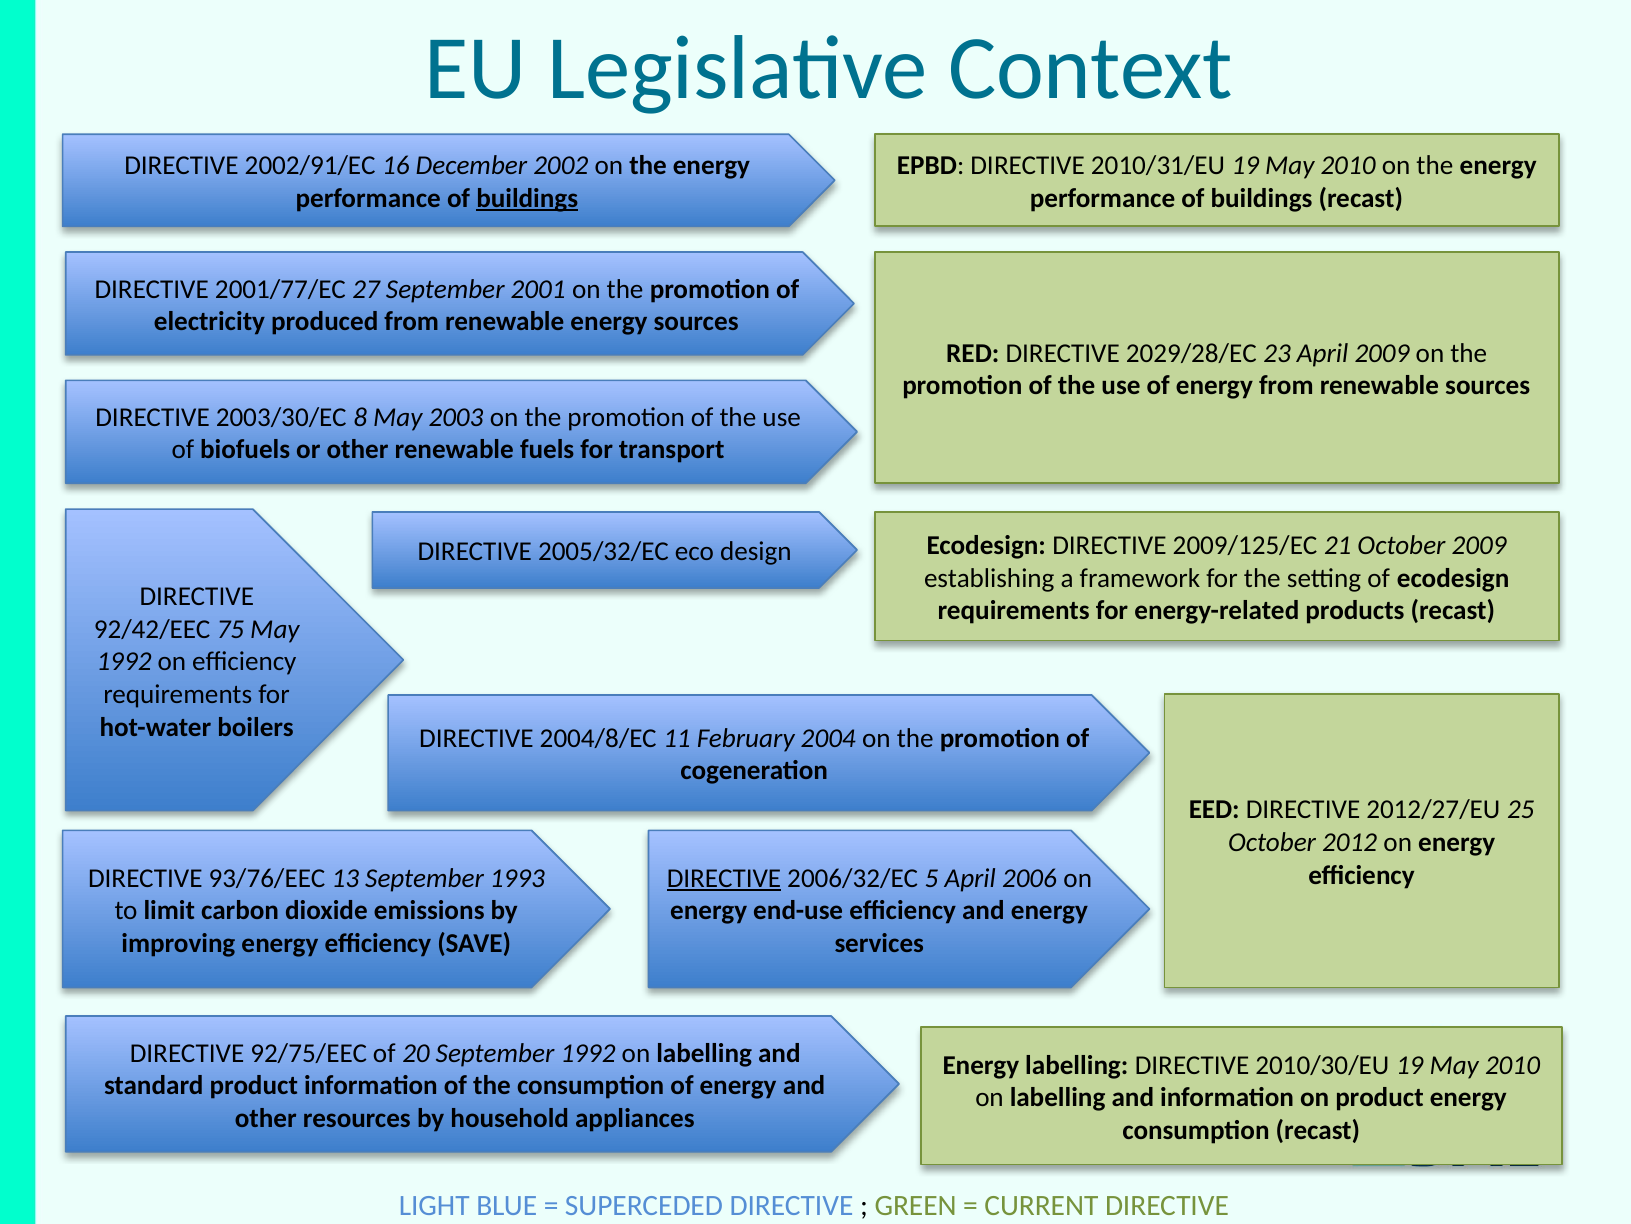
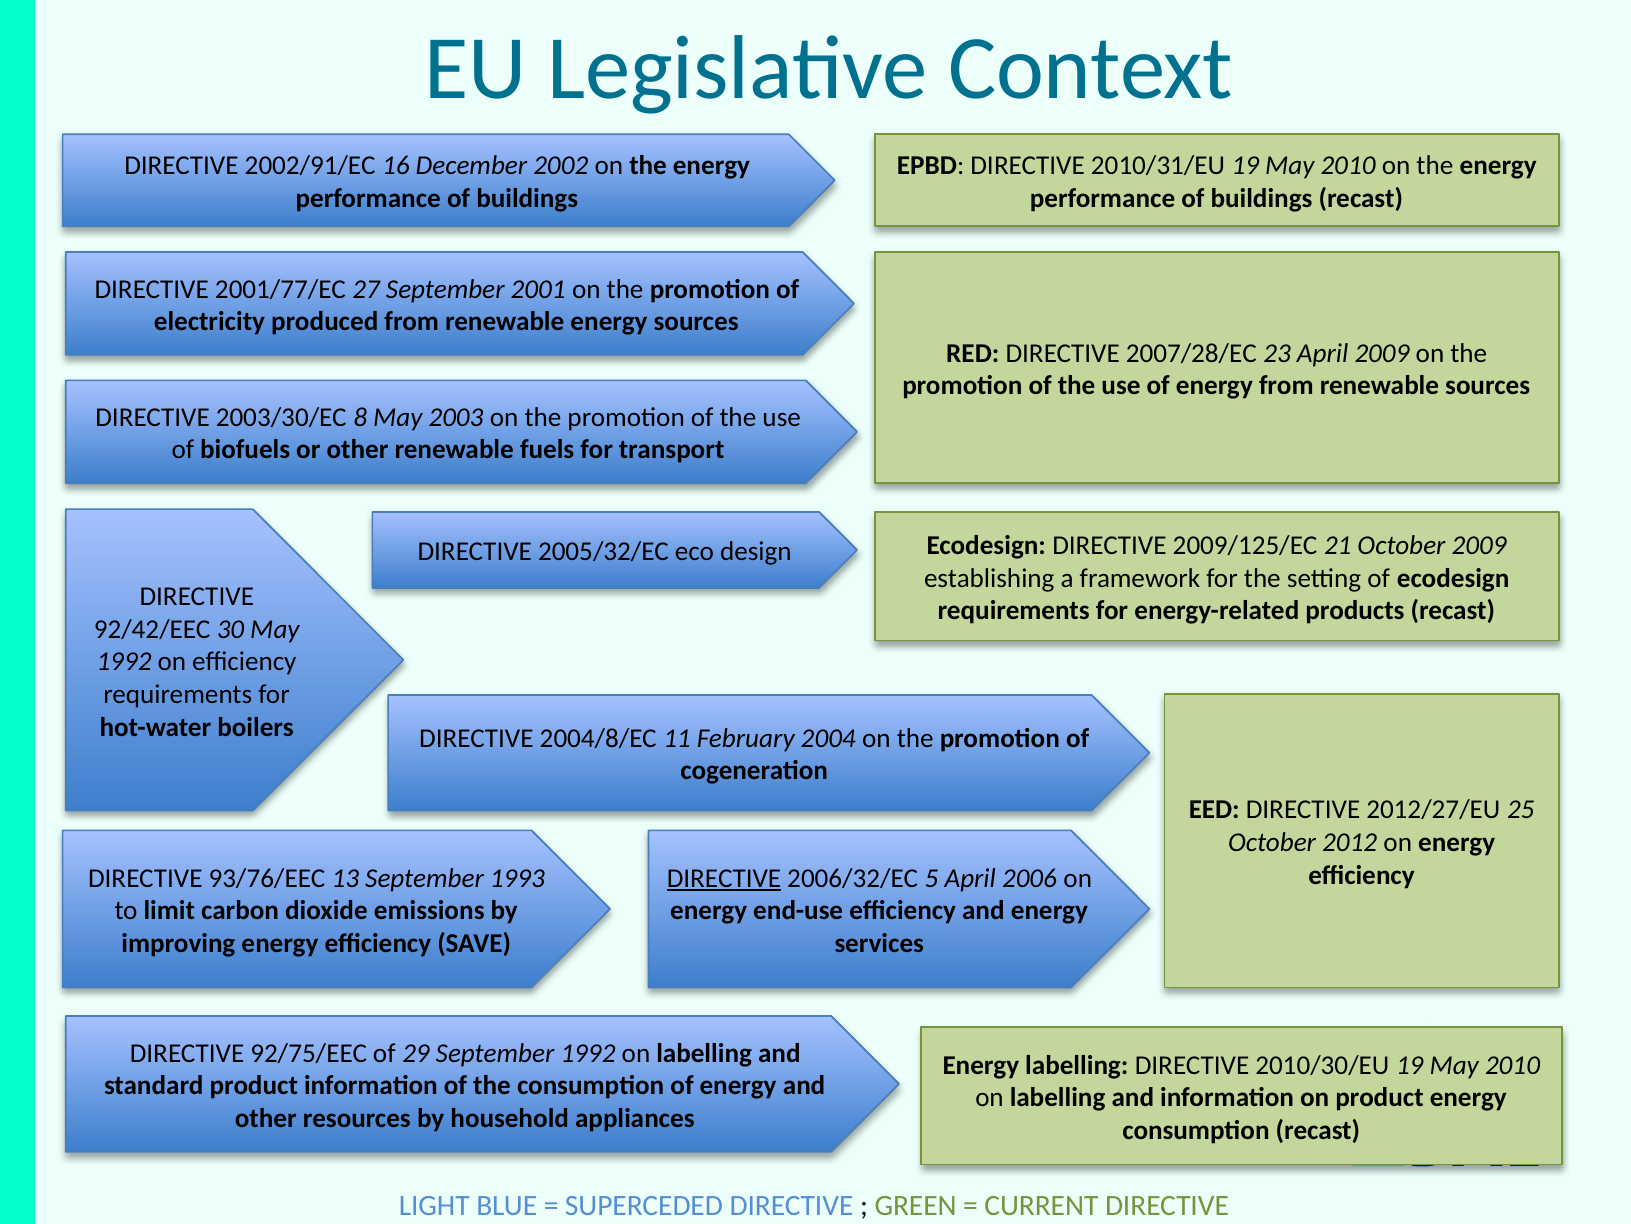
buildings underline: present -> none (527, 198)
2029/28/EC: 2029/28/EC -> 2007/28/EC (1191, 353)
75: 75 -> 30 (230, 629)
20: 20 -> 29 (416, 1052)
